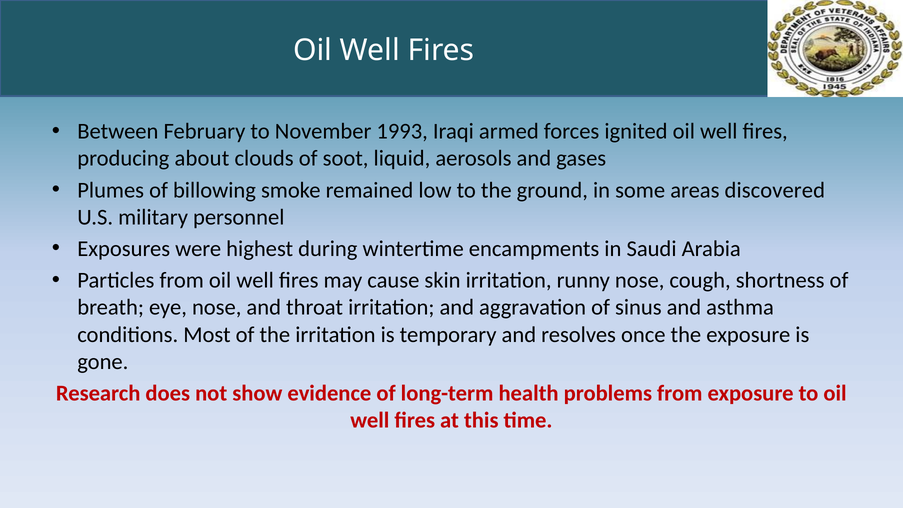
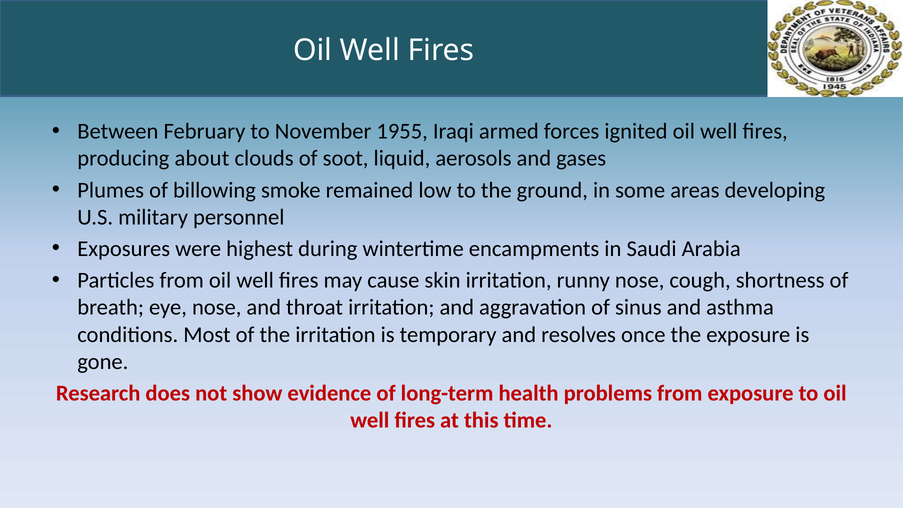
1993: 1993 -> 1955 (402, 131)
discovered: discovered -> developing (775, 190)
